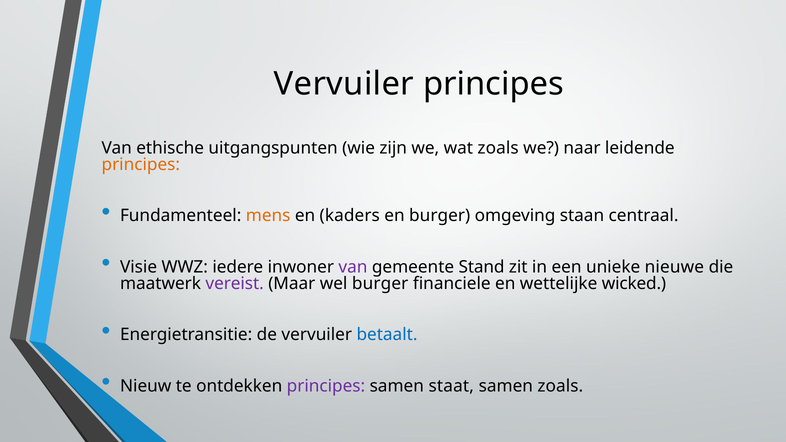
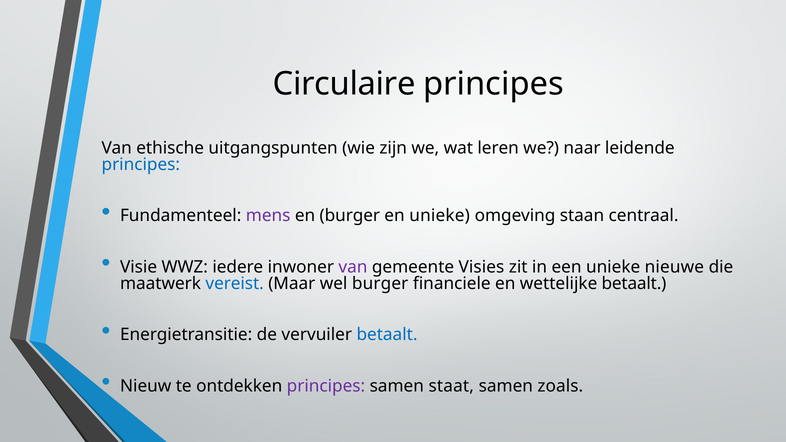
Vervuiler: Vervuiler -> Circulaire (344, 84)
wat zoals: zoals -> leren (498, 148)
principes colour: orange -> blue (141, 164)
mens colour: orange -> purple (268, 216)
en kaders: kaders -> burger (350, 216)
en burger: burger -> unieke (440, 216)
Stand: Stand -> Visies (481, 267)
vereist colour: purple -> blue (235, 283)
wettelijke wicked: wicked -> betaalt (634, 283)
